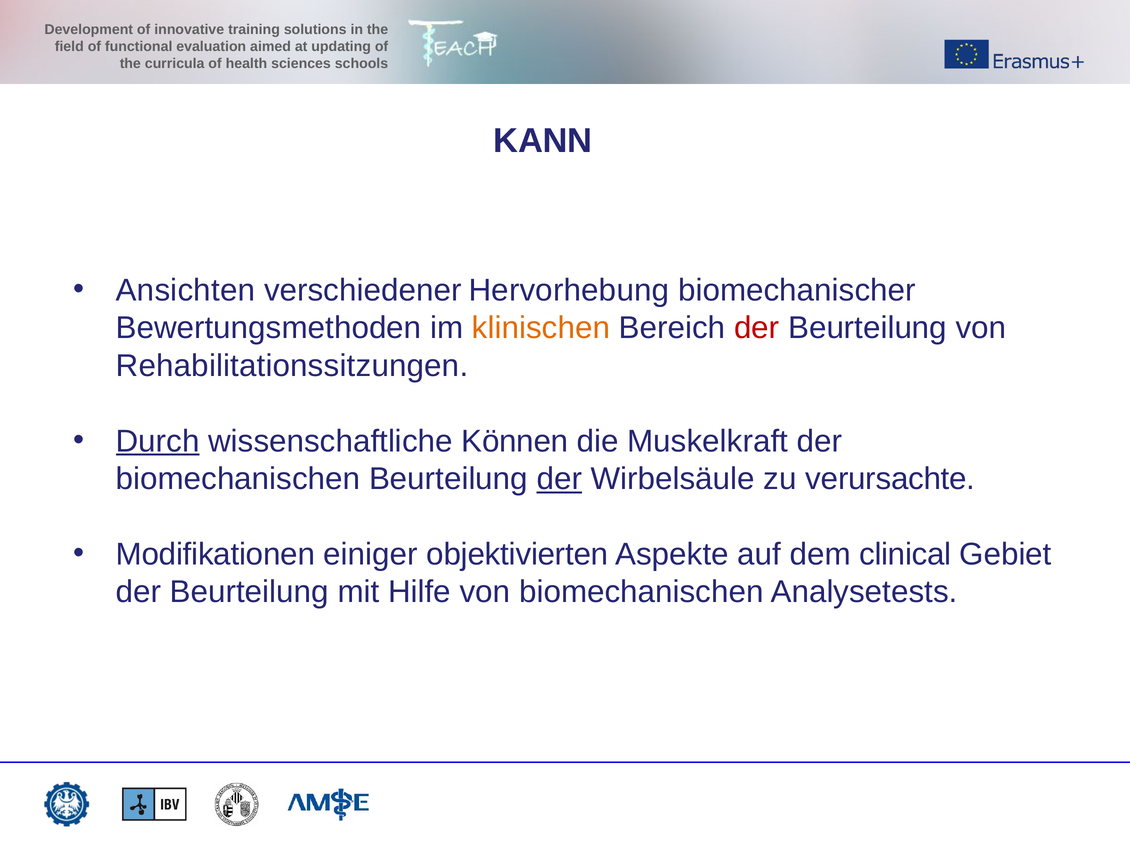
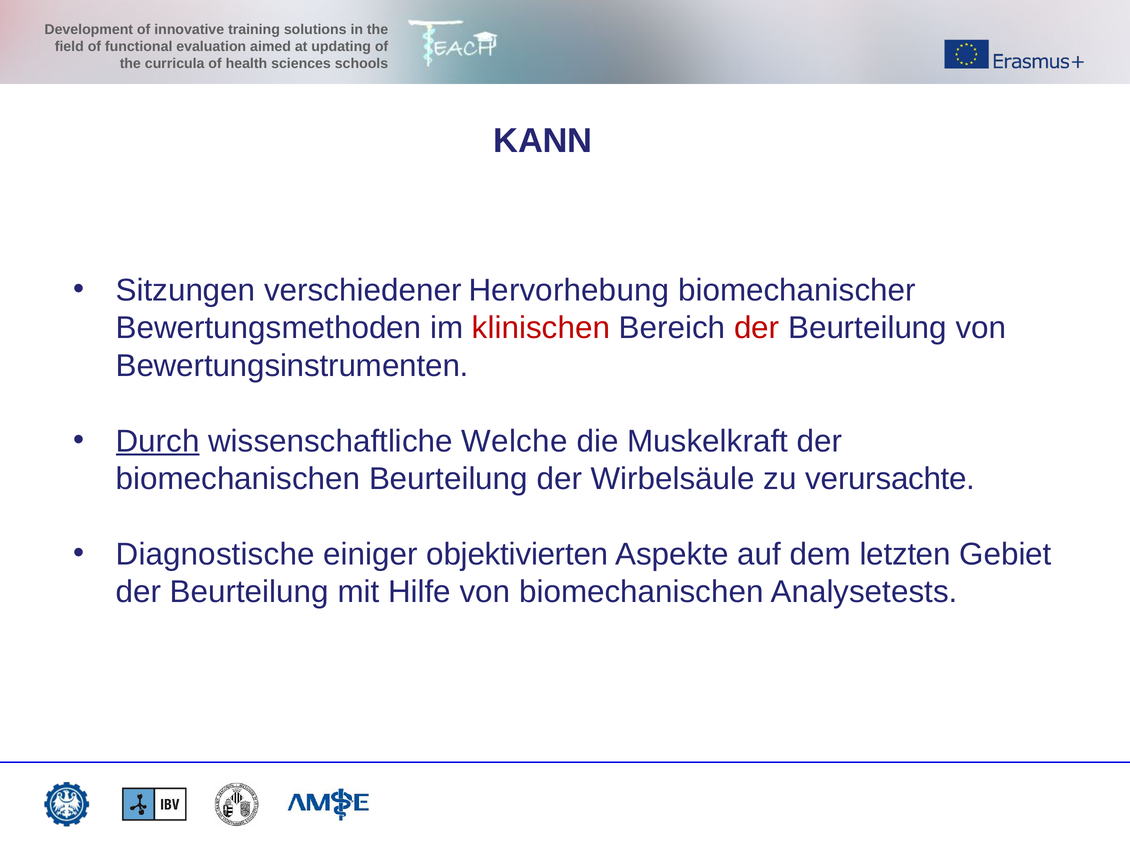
Ansichten: Ansichten -> Sitzungen (186, 290)
klinischen colour: orange -> red (541, 328)
Rehabilitationssitzungen: Rehabilitationssitzungen -> Bewertungsinstrumenten (292, 366)
Können: Können -> Welche (515, 441)
der underline: present -> none (559, 479)
Modifikationen: Modifikationen -> Diagnostische (215, 554)
clinical: clinical -> letzten (905, 554)
